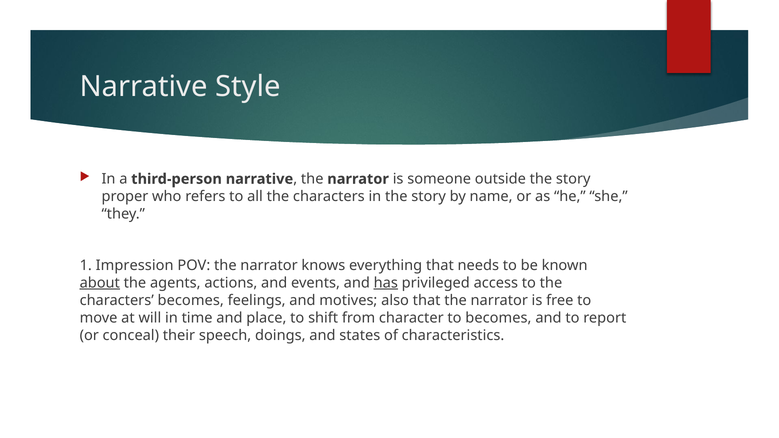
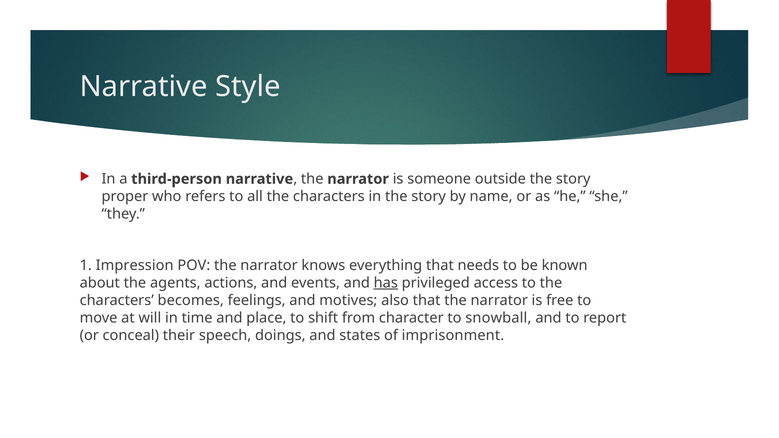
about underline: present -> none (100, 283)
to becomes: becomes -> snowball (498, 318)
characteristics: characteristics -> imprisonment (453, 336)
